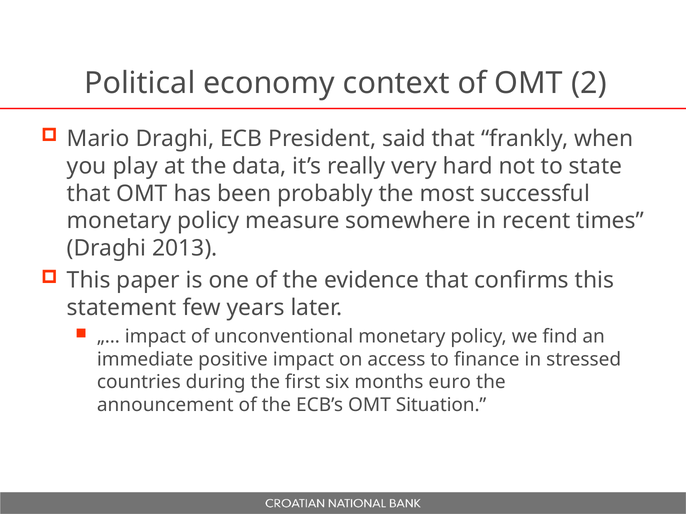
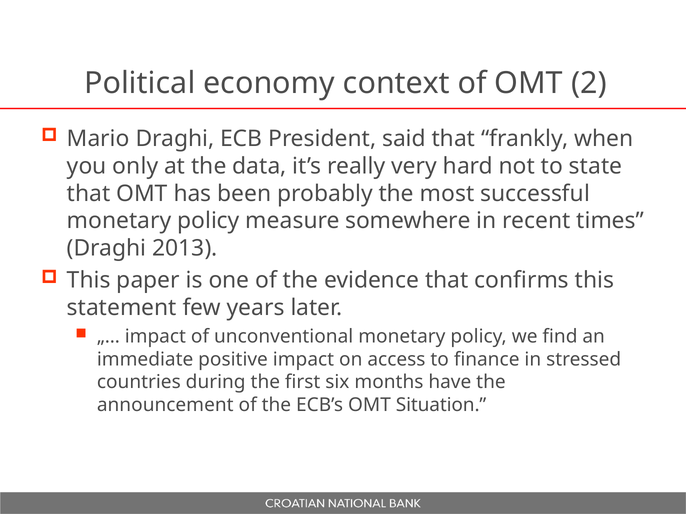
play: play -> only (135, 166)
euro: euro -> have (450, 382)
